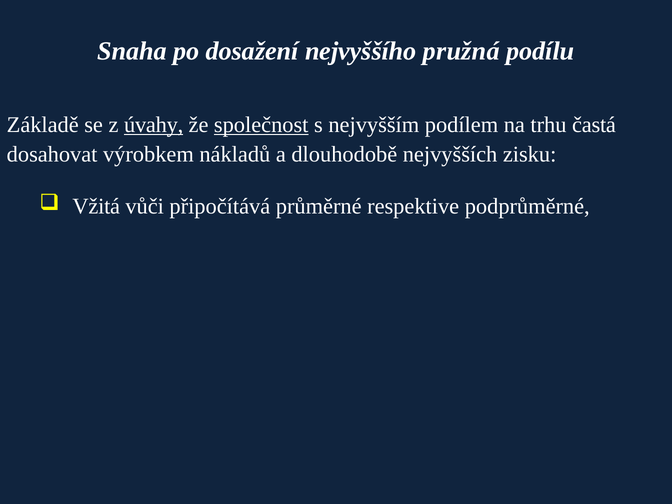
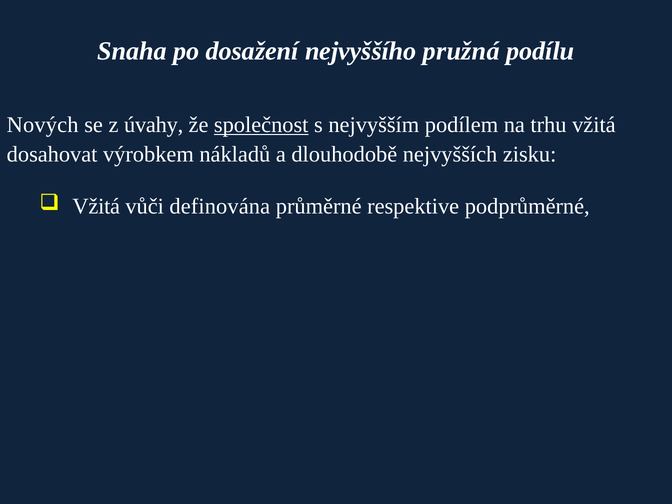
Základě: Základě -> Nových (43, 125)
úvahy underline: present -> none (154, 125)
trhu častá: častá -> vžitá (594, 125)
připočítává: připočítává -> definována (220, 206)
